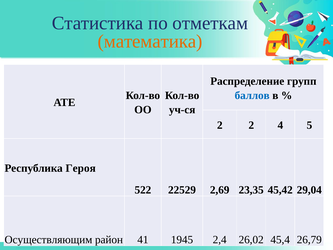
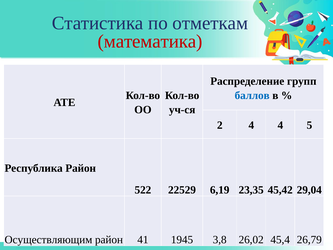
математика colour: orange -> red (150, 41)
2 2: 2 -> 4 (251, 125)
Республика Героя: Героя -> Район (81, 168)
2,69: 2,69 -> 6,19 (220, 190)
2,4: 2,4 -> 3,8 (220, 240)
